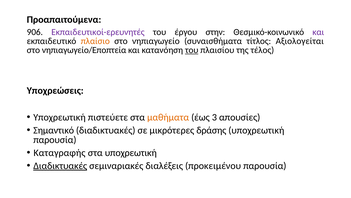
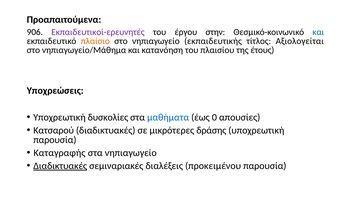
και colour: purple -> blue (318, 32)
συναισθήματα: συναισθήματα -> εκπαιδευτικής (213, 41)
νηπιαγωγείο/Εποπτεία: νηπιαγωγείο/Εποπτεία -> νηπιαγωγείο/Μάθημα (84, 50)
του underline: present -> none (192, 50)
τέλος: τέλος -> έτους (262, 50)
πιστεύετε: πιστεύετε -> δυσκολίες (108, 117)
μαθήματα colour: orange -> blue (168, 117)
3: 3 -> 0 (214, 117)
Σημαντικό: Σημαντικό -> Κατσαρού (54, 130)
στα υποχρεωτική: υποχρεωτική -> νηπιαγωγείο (131, 152)
